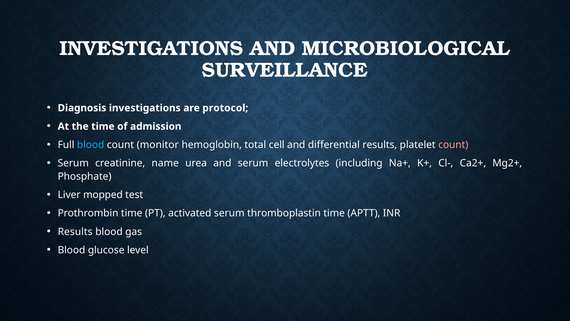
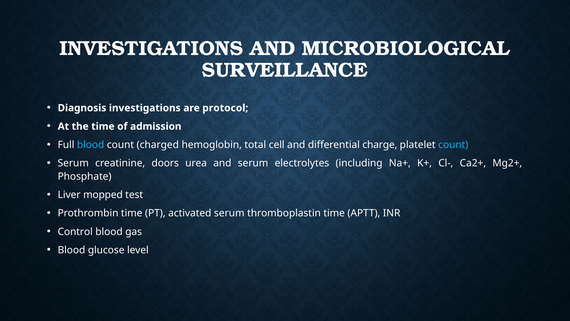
monitor: monitor -> charged (158, 145)
differential results: results -> charge (380, 145)
count colour: pink -> light blue (453, 145)
name: name -> doors (165, 163)
Results: Results -> Control (75, 231)
